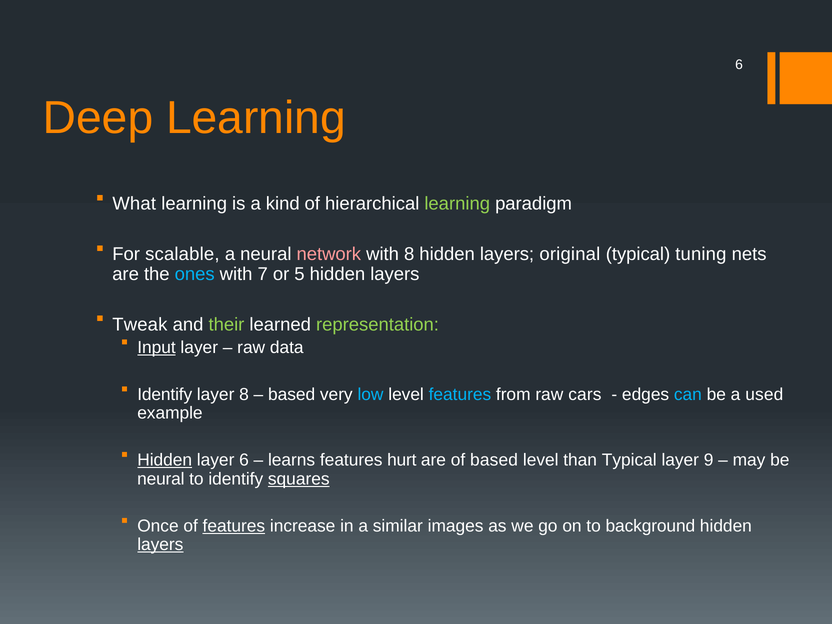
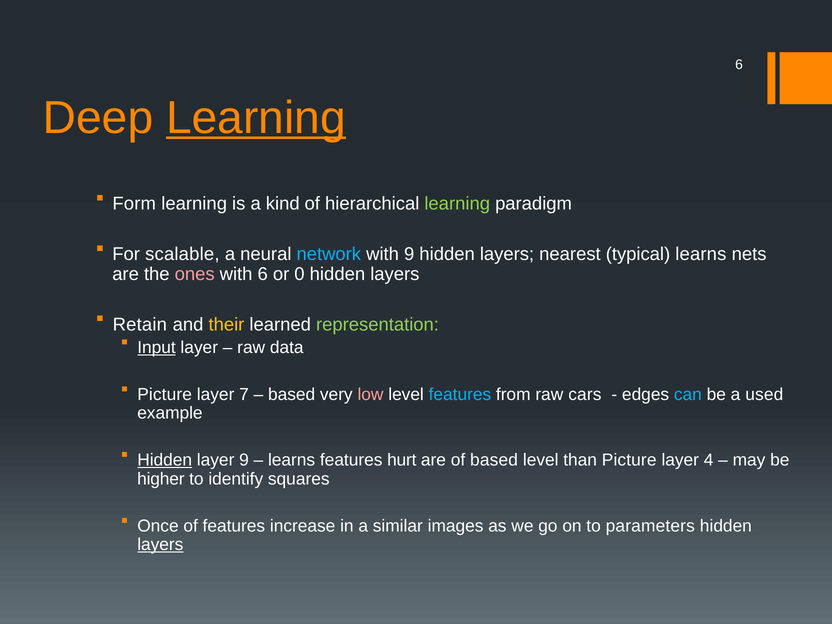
Learning underline: none -> present (256, 118)
What: What -> Form (134, 204)
network colour: pink -> light blue (329, 254)
with 8: 8 -> 9 (409, 254)
original: original -> nearest (570, 254)
typical tuning: tuning -> learns (701, 254)
ones colour: light blue -> pink (195, 274)
with 7: 7 -> 6 (263, 274)
5: 5 -> 0 (299, 274)
Tweak: Tweak -> Retain (140, 324)
their colour: light green -> yellow (226, 324)
Identify: Identify -> Picture (165, 394)
layer 8: 8 -> 7 (244, 394)
low colour: light blue -> pink (370, 394)
layer 6: 6 -> 9 (244, 460)
than Typical: Typical -> Picture (629, 460)
9: 9 -> 4 (709, 460)
neural: neural -> higher (161, 479)
squares underline: present -> none (299, 479)
features underline: present -> none (234, 526)
background: background -> parameters (650, 526)
